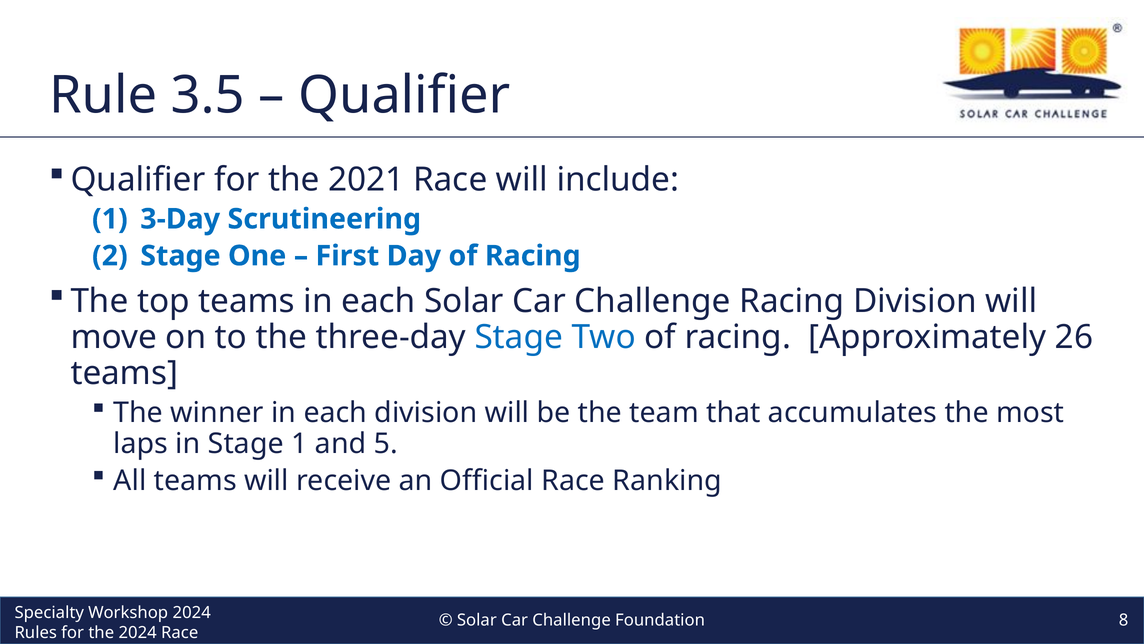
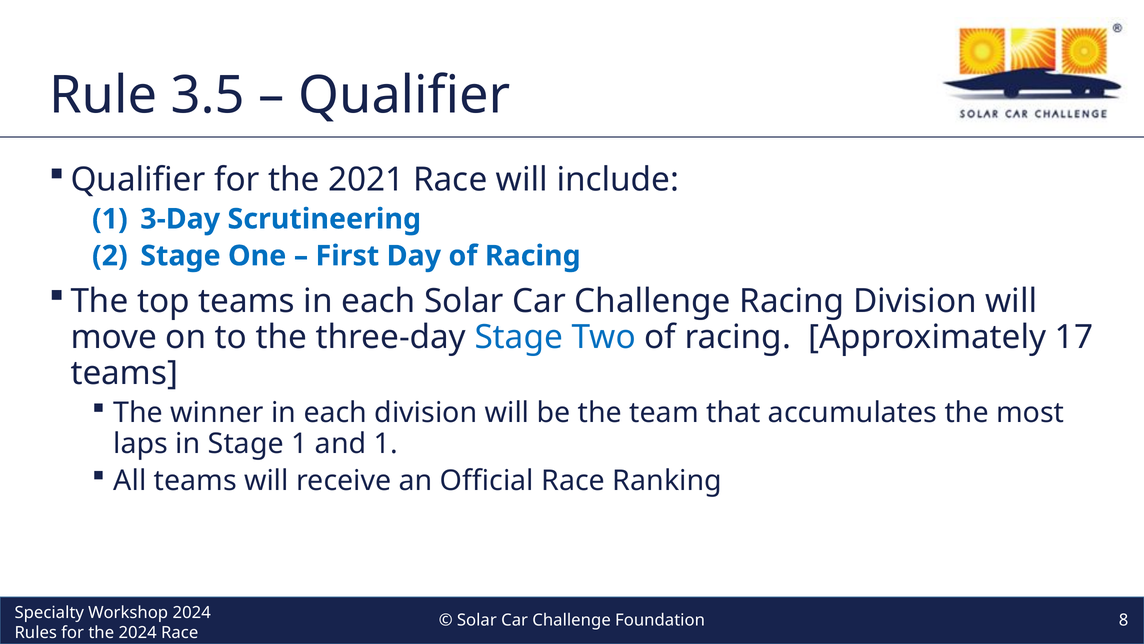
26: 26 -> 17 (1074, 337)
and 5: 5 -> 1 (386, 443)
